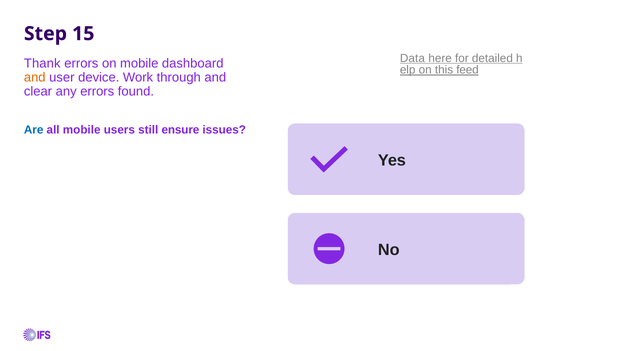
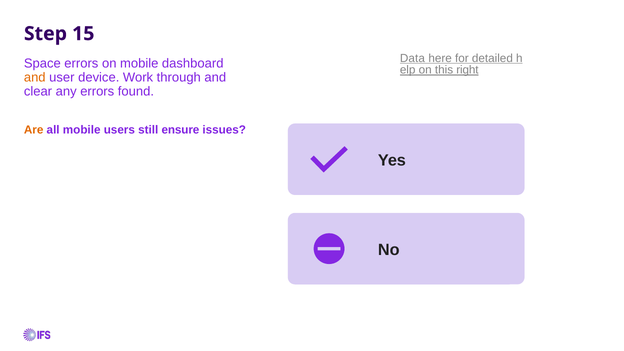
Thank: Thank -> Space (42, 63)
feed: feed -> right (467, 70)
Are colour: blue -> orange (34, 130)
